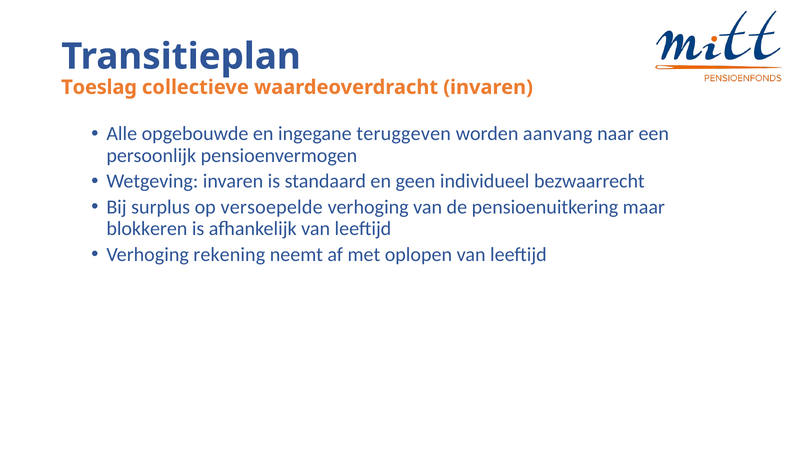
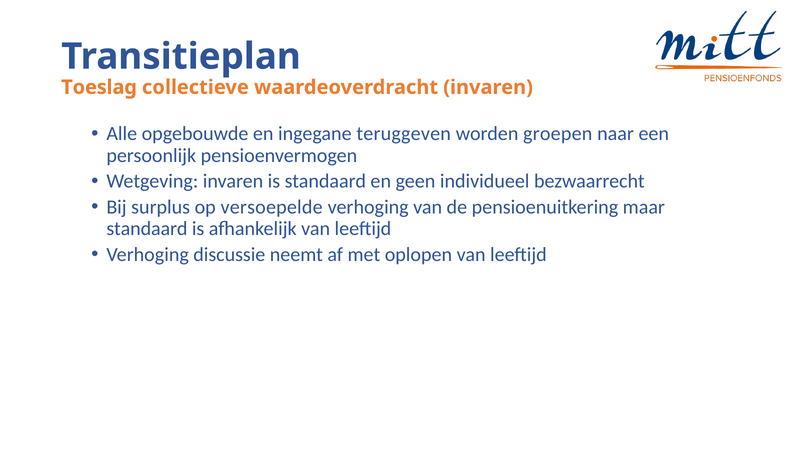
aanvang: aanvang -> groepen (558, 134)
blokkeren: blokkeren -> standaard (147, 229)
rekening: rekening -> discussie (229, 255)
